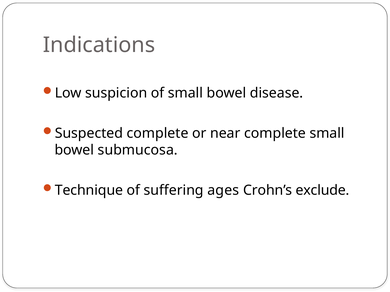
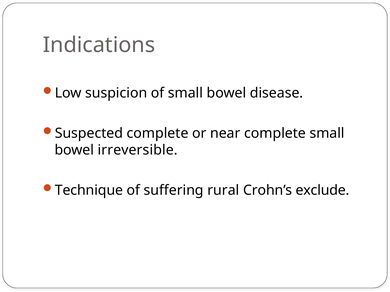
submucosa: submucosa -> irreversible (138, 150)
ages: ages -> rural (223, 190)
